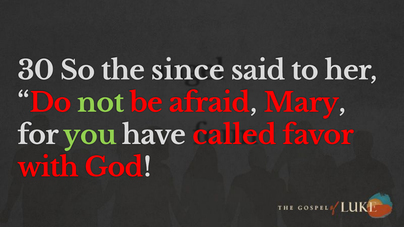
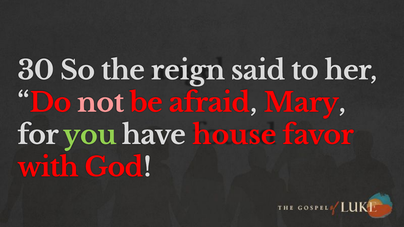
since: since -> reign (188, 71)
not colour: light green -> pink (101, 103)
called: called -> house (234, 135)
